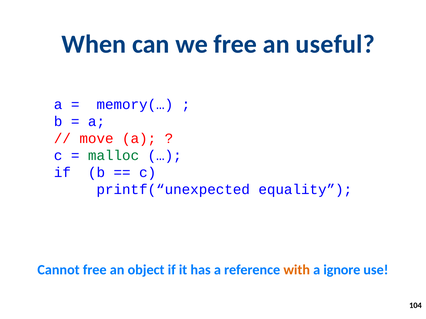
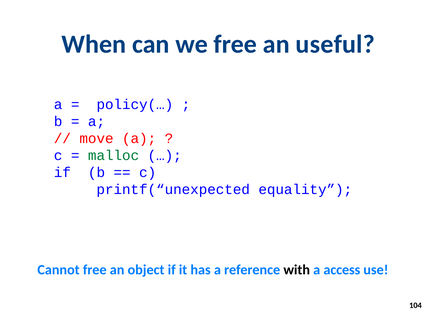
memory(…: memory(… -> policy(… (135, 105)
with colour: orange -> black (297, 270)
ignore: ignore -> access (342, 270)
